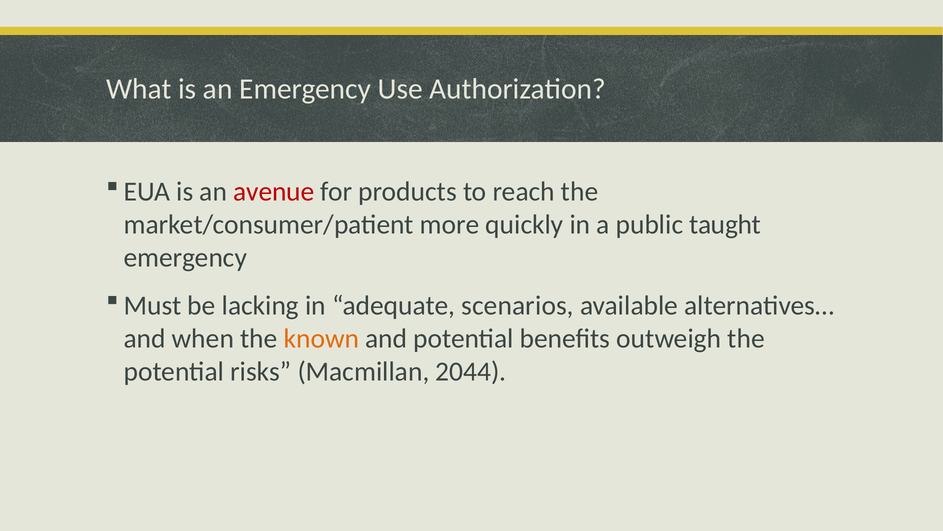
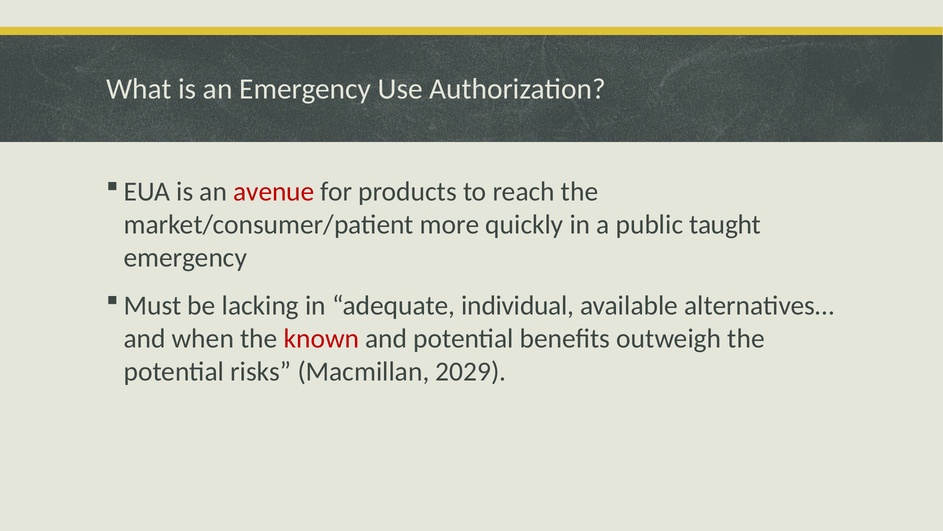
scenarios: scenarios -> individual (518, 305)
known colour: orange -> red (321, 338)
2044: 2044 -> 2029 (471, 371)
